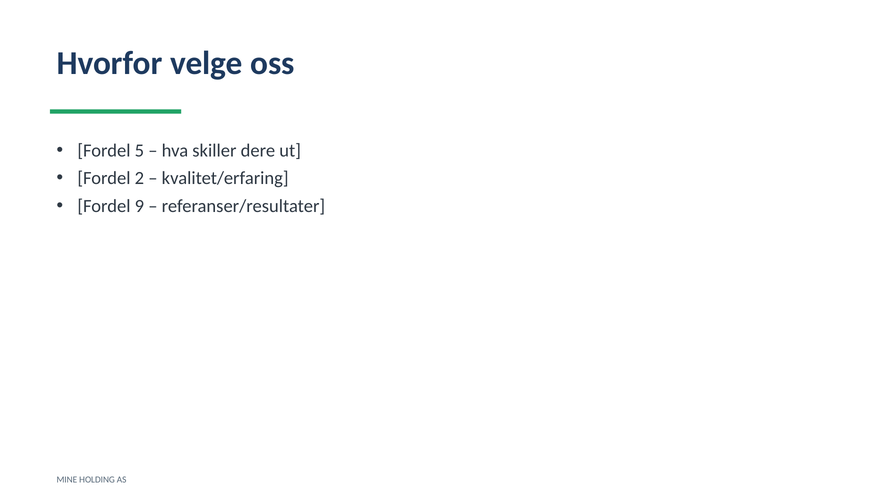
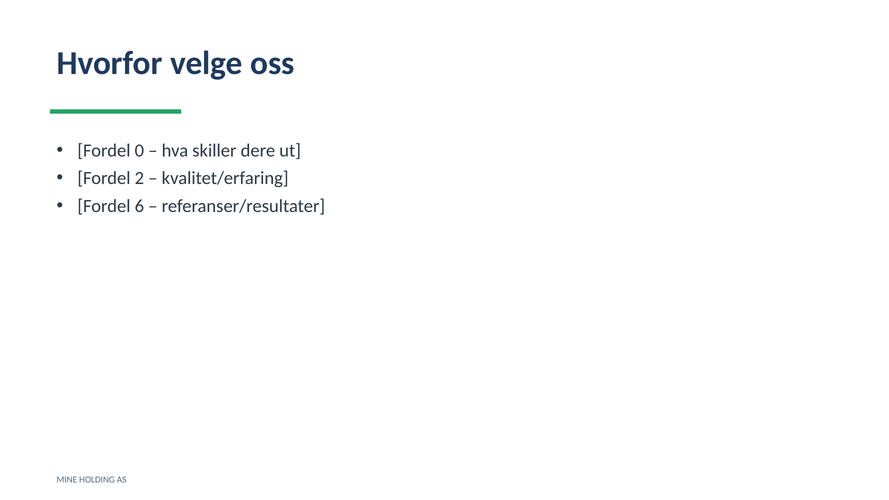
5: 5 -> 0 (139, 151)
9: 9 -> 6 (139, 206)
